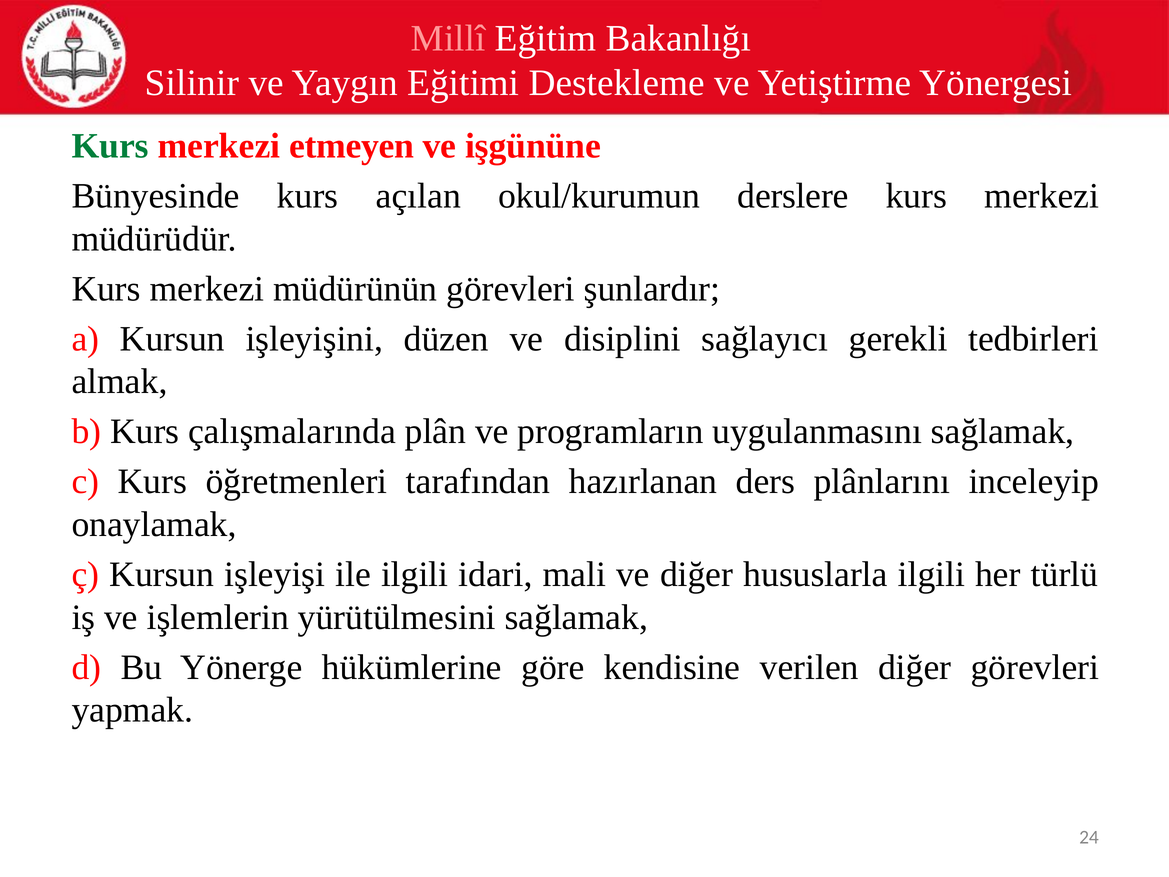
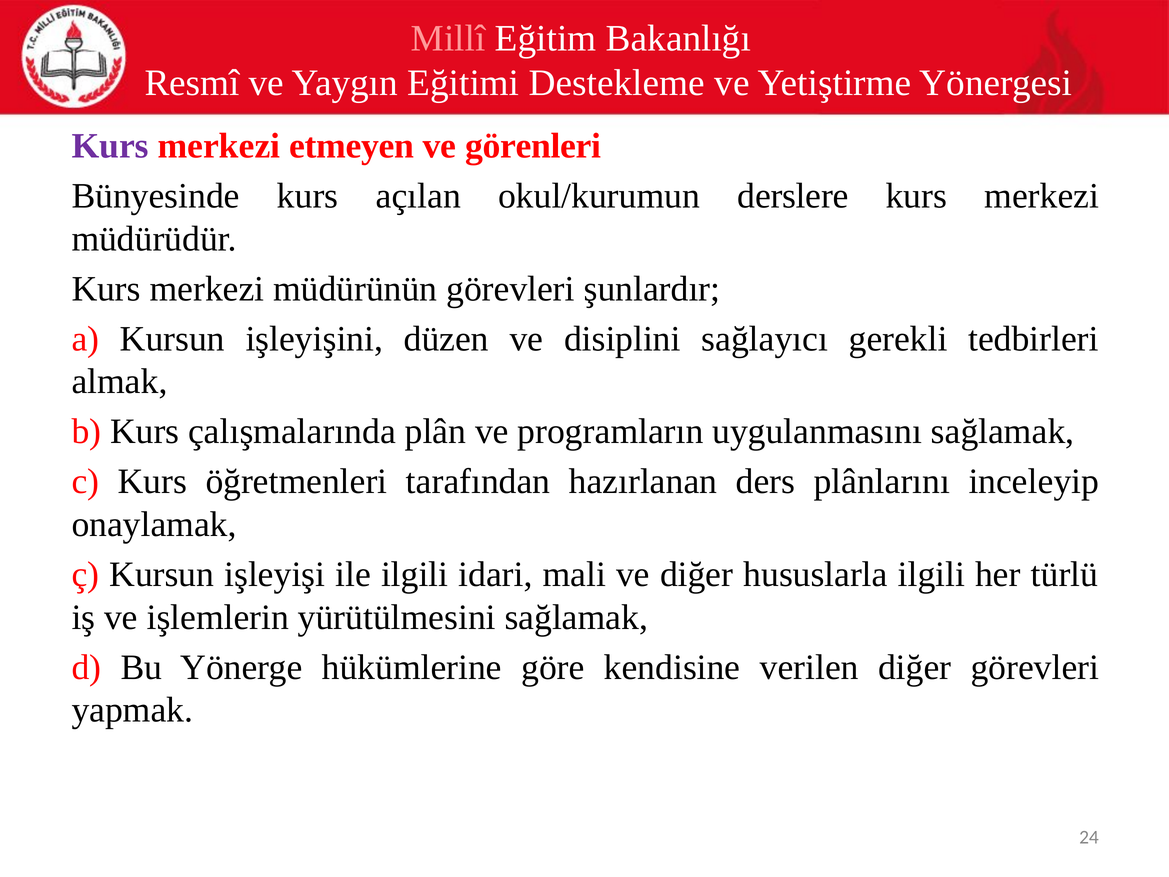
Silinir: Silinir -> Resmî (192, 83)
Kurs colour: green -> purple (110, 146)
işgününe: işgününe -> görenleri (533, 146)
